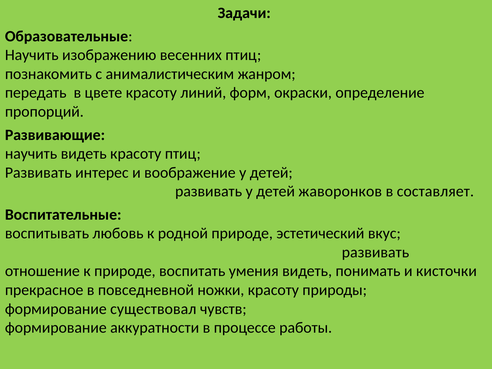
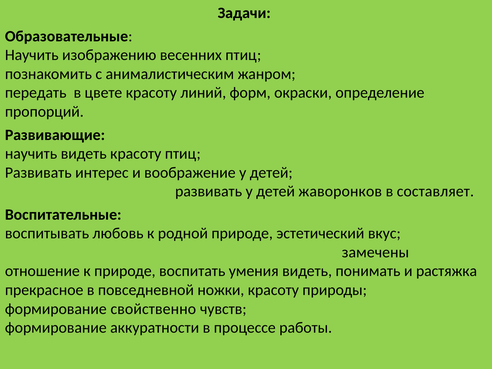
развивать: развивать -> замечены (375, 252)
кисточки: кисточки -> растяжка (447, 271)
существовал: существовал -> свойственно (153, 309)
